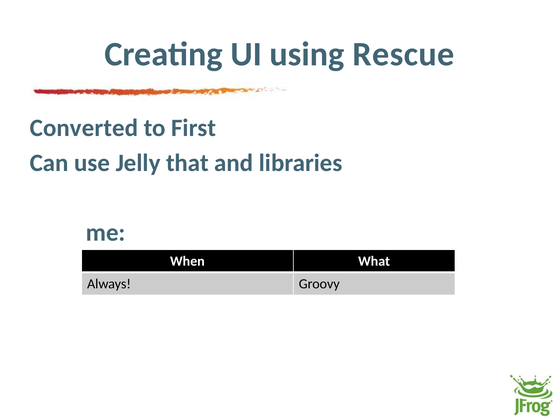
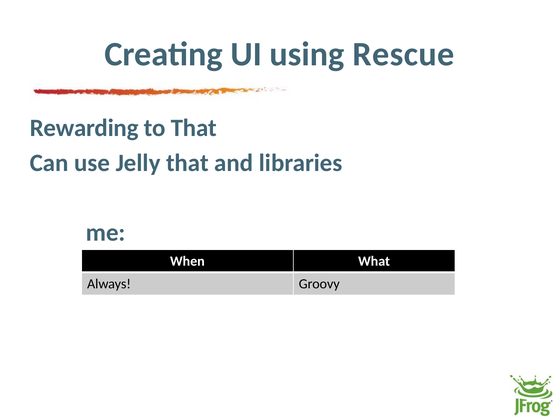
Converted: Converted -> Rewarding (84, 128)
to First: First -> That (194, 128)
